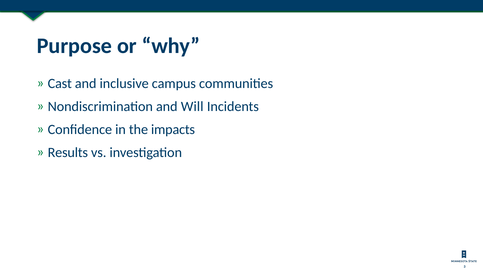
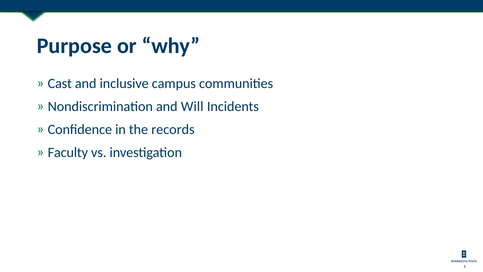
impacts: impacts -> records (173, 129)
Results: Results -> Faculty (68, 152)
